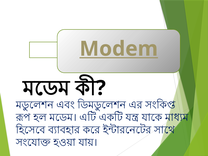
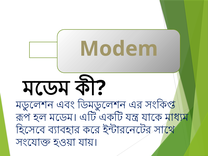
Modem underline: present -> none (119, 49)
